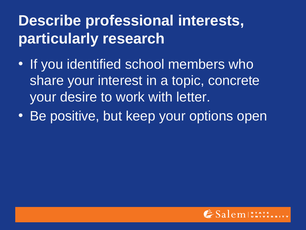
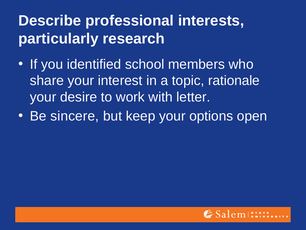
concrete: concrete -> rationale (234, 81)
positive: positive -> sincere (75, 116)
